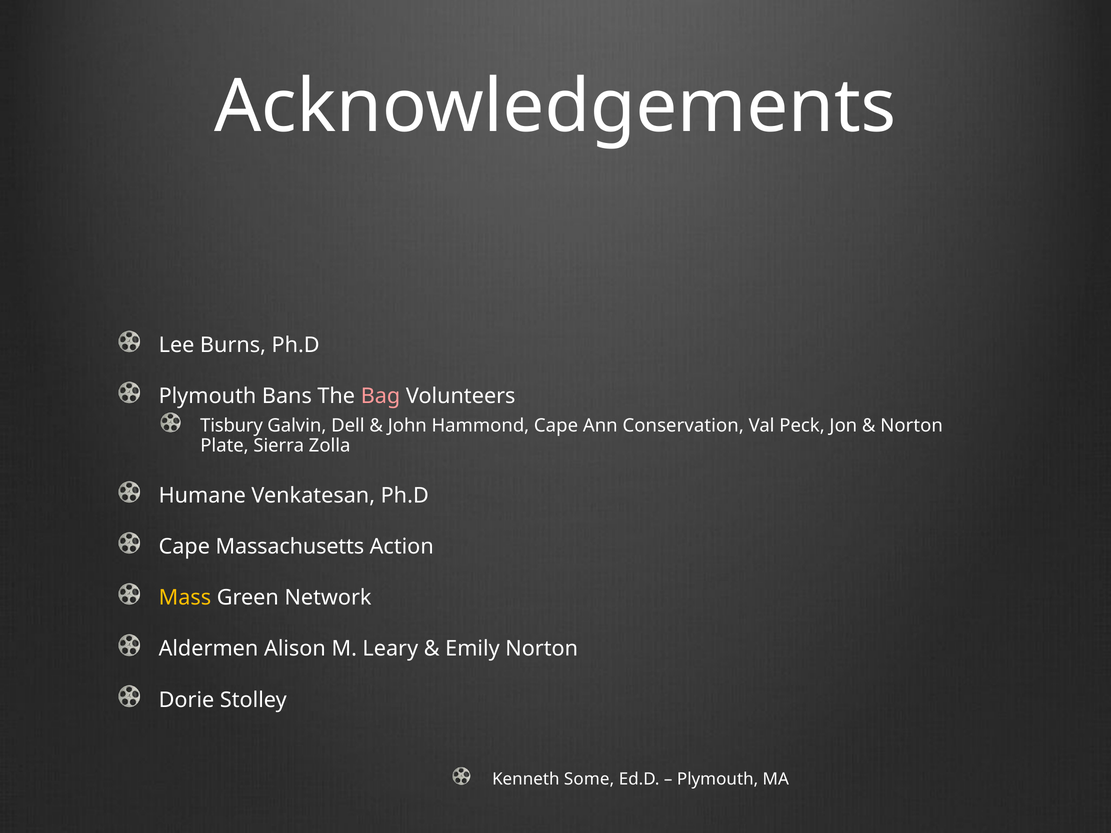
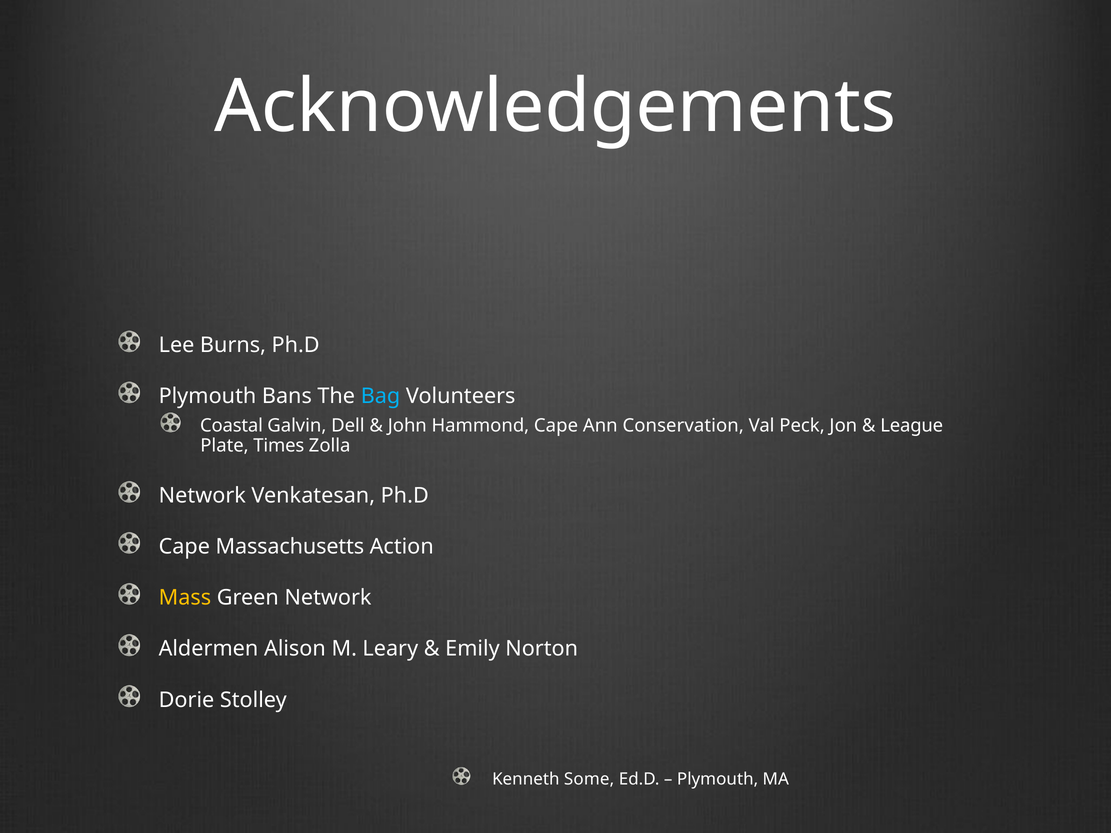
Bag colour: pink -> light blue (380, 396)
Tisbury: Tisbury -> Coastal (232, 426)
Norton: Norton -> League (912, 426)
Sierra: Sierra -> Times (279, 446)
Humane: Humane -> Network (202, 496)
